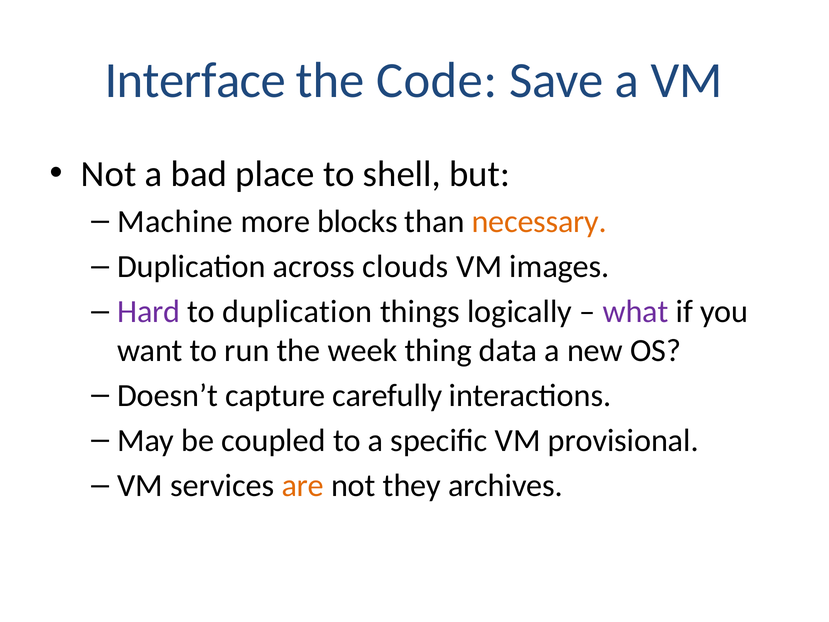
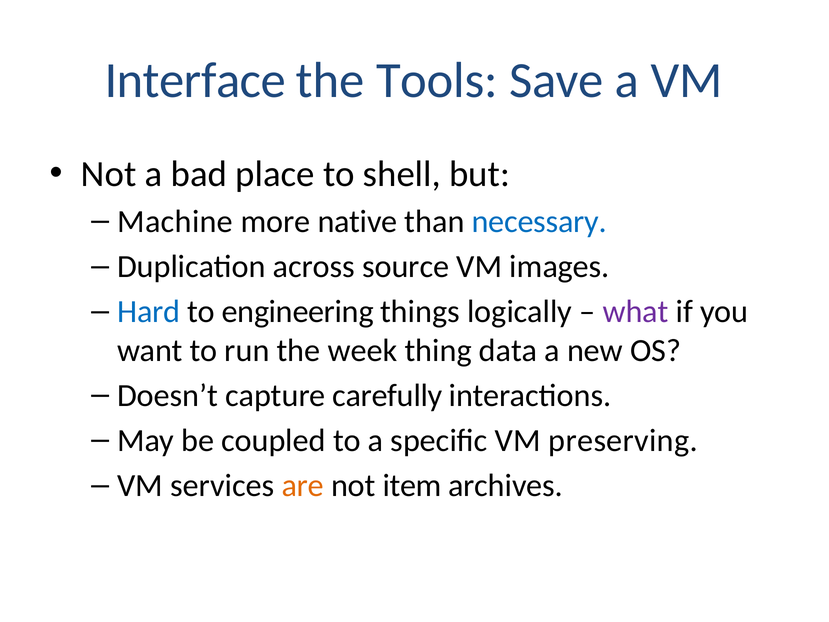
Code: Code -> Tools (437, 80)
blocks: blocks -> native (357, 221)
necessary colour: orange -> blue (539, 221)
clouds: clouds -> source (406, 267)
Hard colour: purple -> blue (149, 312)
to duplication: duplication -> engineering (298, 312)
provisional: provisional -> preserving (623, 440)
they: they -> item (412, 485)
